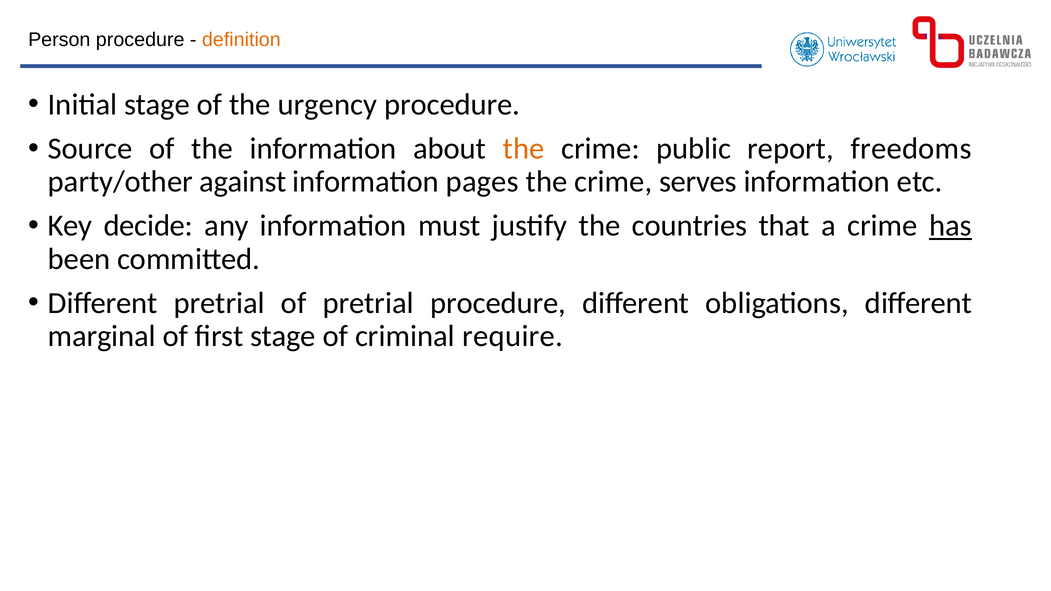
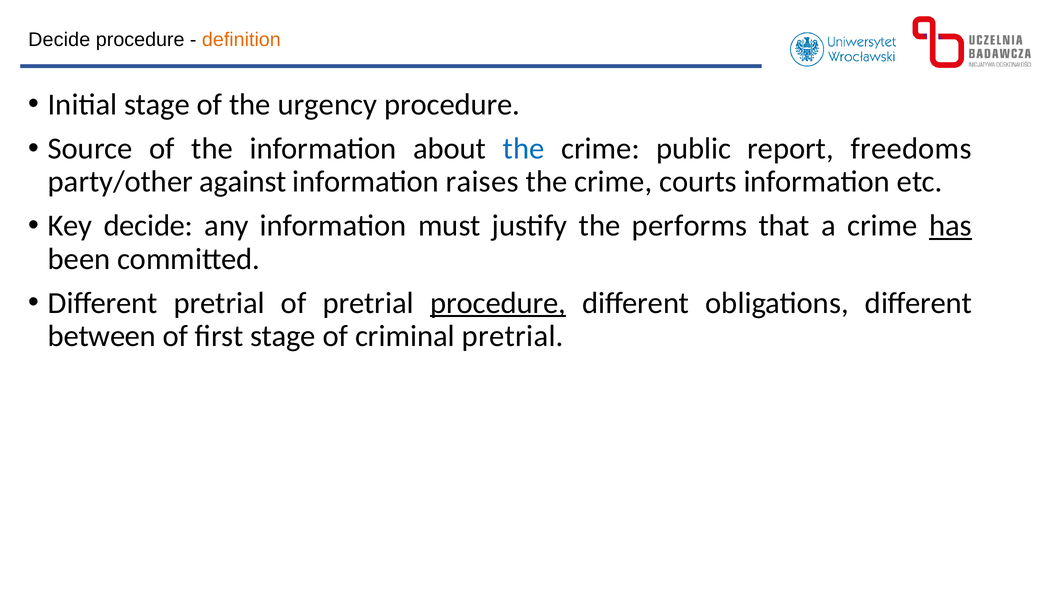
Person: Person -> Decide (59, 40)
the colour: orange -> blue (524, 149)
pages: pages -> raises (482, 182)
serves: serves -> courts (698, 182)
countries: countries -> performs (689, 226)
procedure underline: none -> present (498, 303)
marginal: marginal -> between (102, 336)
criminal require: require -> pretrial (513, 336)
